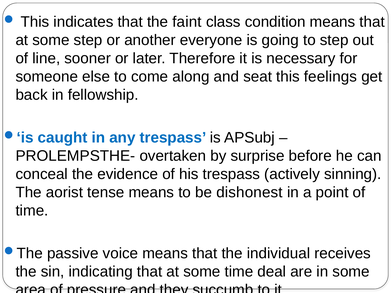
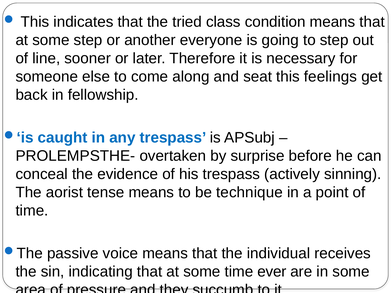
faint: faint -> tried (187, 22)
dishonest: dishonest -> technique (249, 193)
deal: deal -> ever (272, 272)
